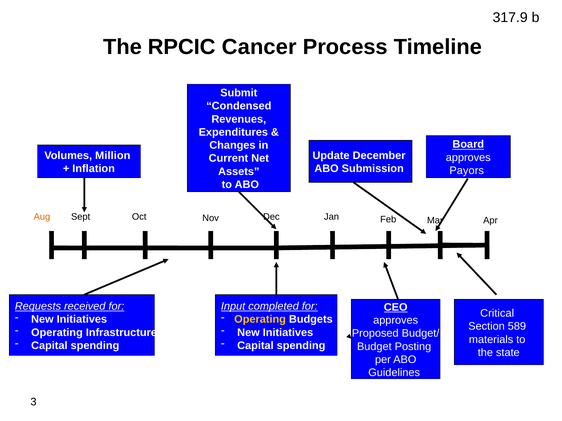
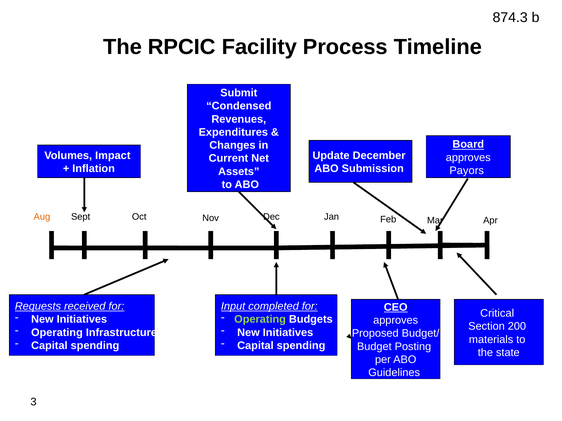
317.9: 317.9 -> 874.3 (510, 18)
Cancer: Cancer -> Facility (259, 47)
Million: Million -> Impact (113, 156)
Operating colour: yellow -> light green (260, 320)
589: 589 -> 200 (517, 327)
